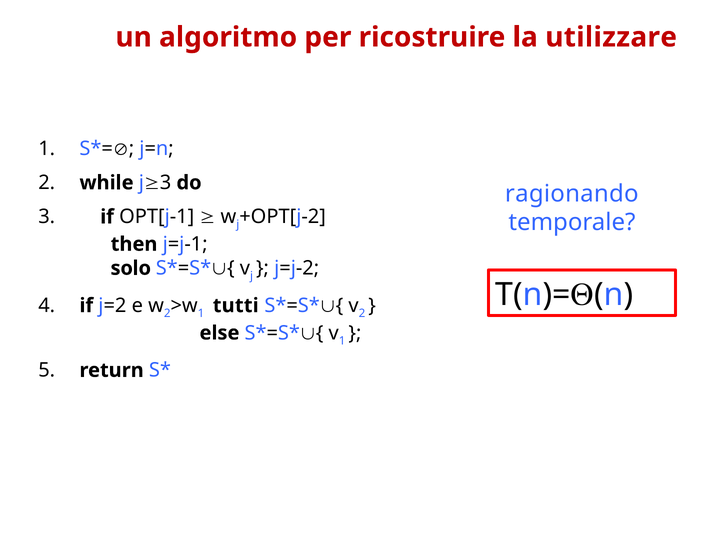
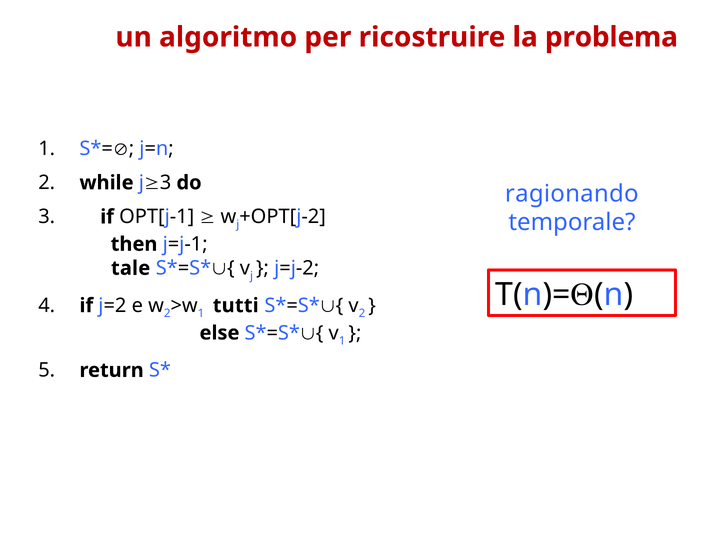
utilizzare: utilizzare -> problema (611, 37)
solo: solo -> tale (131, 268)
